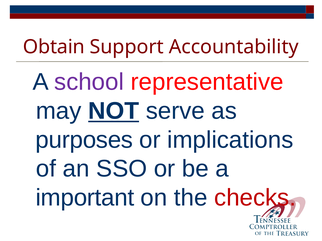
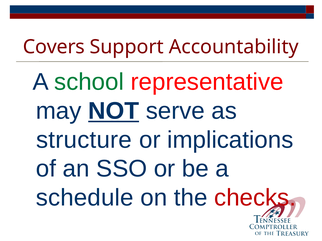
Obtain: Obtain -> Covers (54, 47)
school colour: purple -> green (89, 82)
purposes: purposes -> structure (84, 140)
important: important -> schedule (85, 198)
